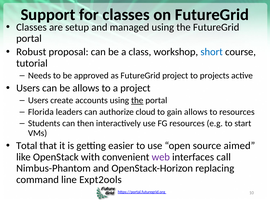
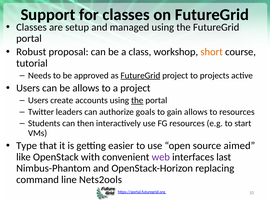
short colour: blue -> orange (212, 52)
FutureGrid underline: none -> present (140, 76)
Florida: Florida -> Twitter (41, 112)
cloud: cloud -> goals (145, 112)
Total: Total -> Type (27, 146)
call: call -> last (224, 157)
Expt2ools: Expt2ools -> Nets2ools (101, 180)
